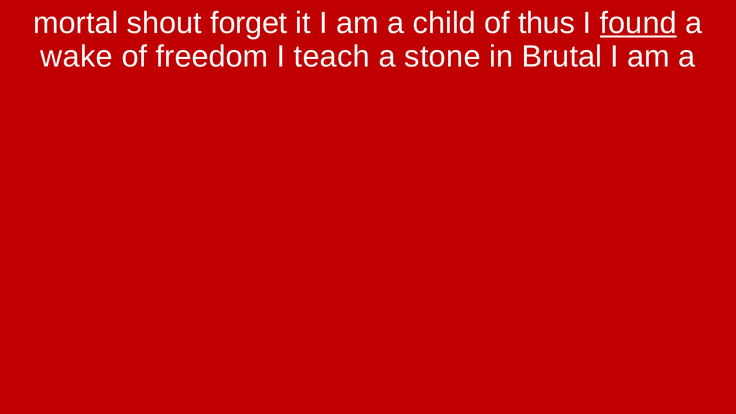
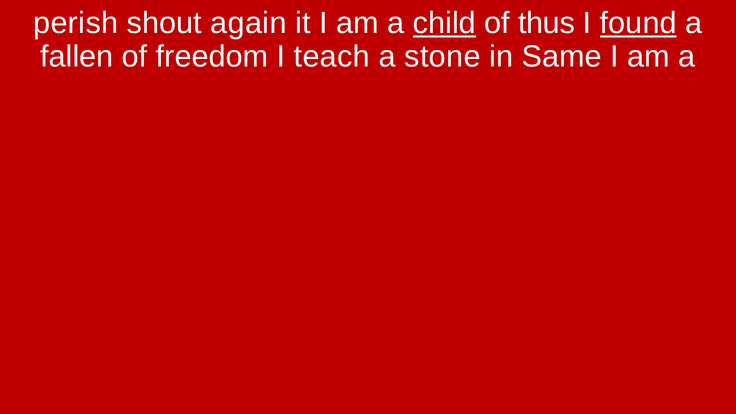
mortal: mortal -> perish (76, 23)
forget: forget -> again (249, 23)
child underline: none -> present (444, 23)
wake: wake -> fallen (77, 56)
Brutal: Brutal -> Same (562, 56)
